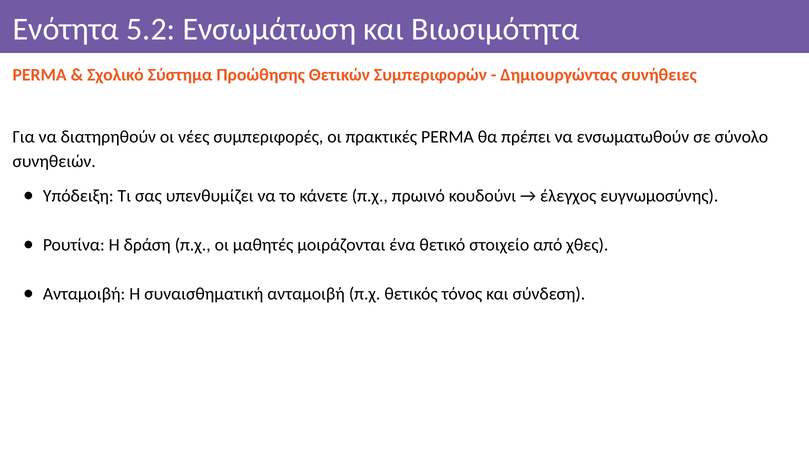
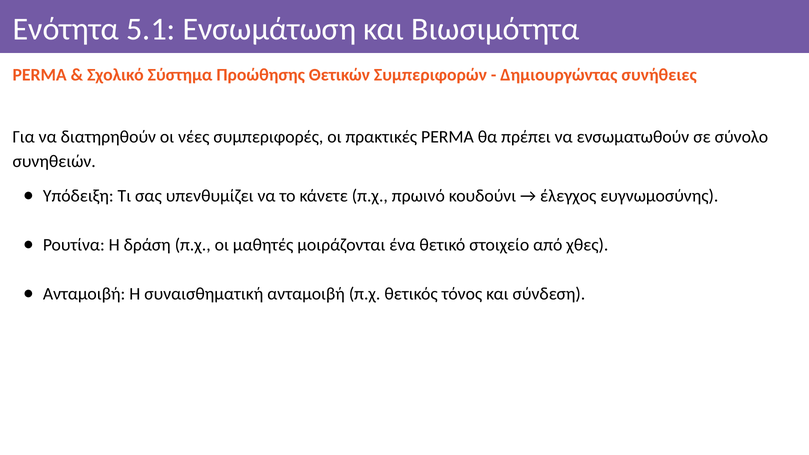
5.2: 5.2 -> 5.1 (151, 29)
